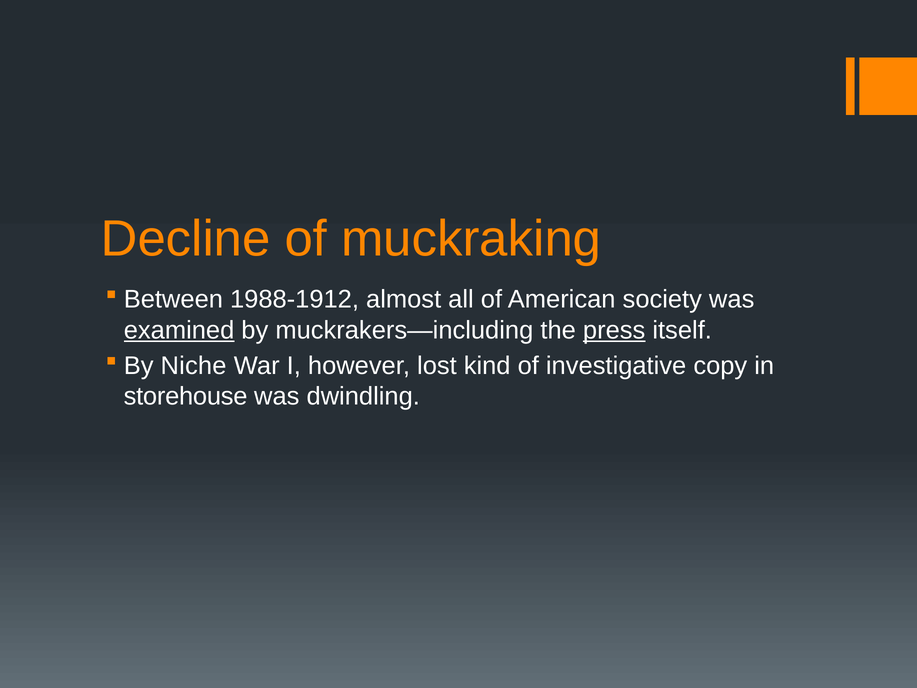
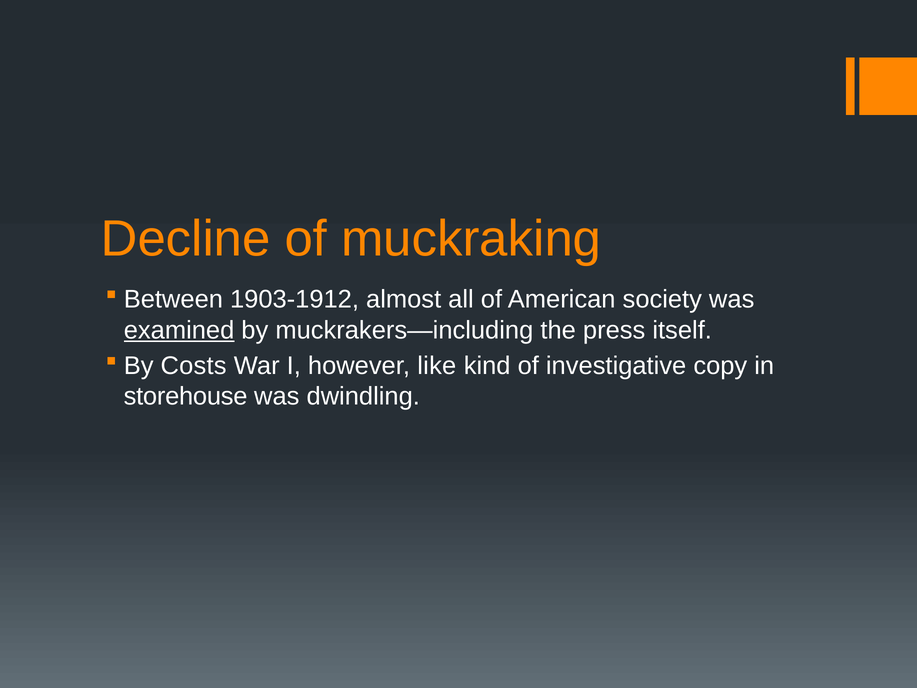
1988-1912: 1988-1912 -> 1903-1912 (295, 299)
press underline: present -> none (614, 330)
Niche: Niche -> Costs (194, 366)
lost: lost -> like (437, 366)
